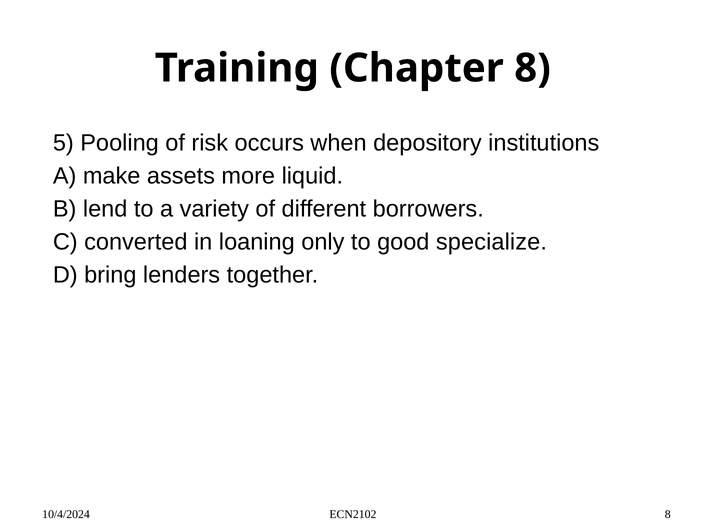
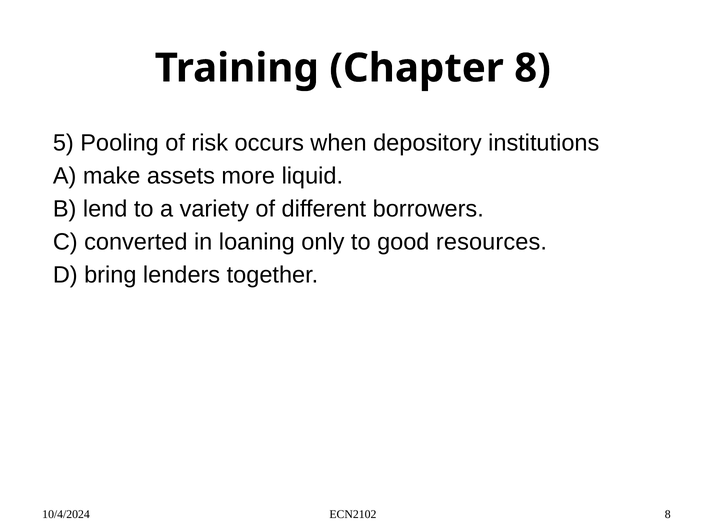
specialize: specialize -> resources (491, 242)
